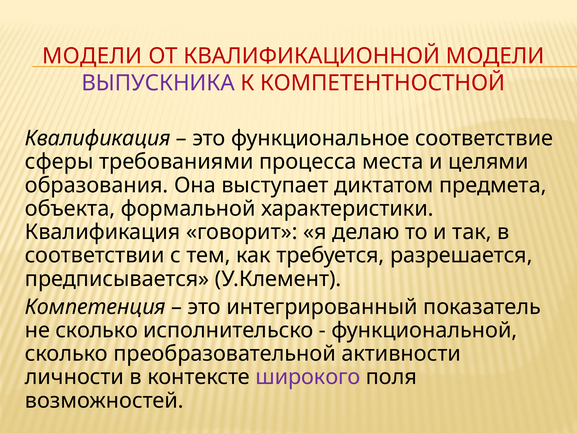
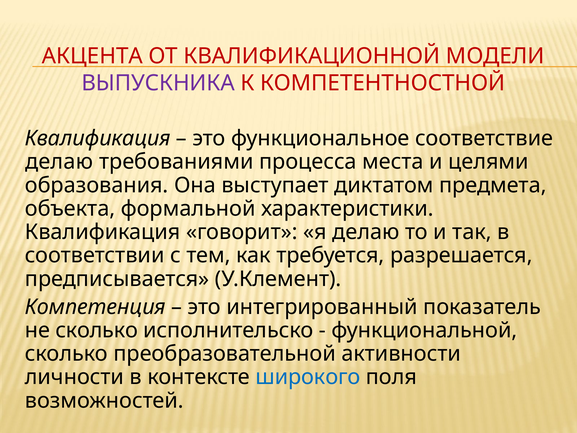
МОДЕЛИ: МОДЕЛИ -> АКЦЕНТА (92, 56)
сферы: сферы -> делаю (59, 162)
широкого colour: purple -> blue (308, 377)
